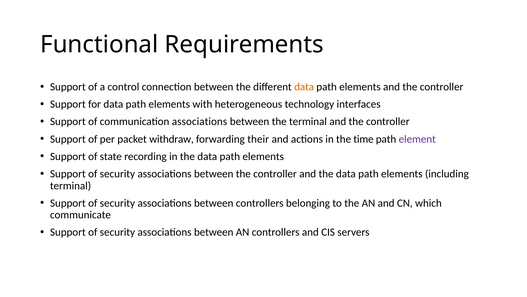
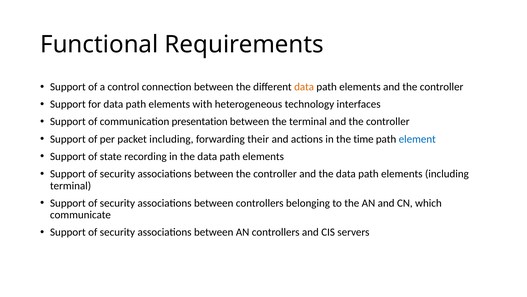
communication associations: associations -> presentation (200, 121)
packet withdraw: withdraw -> including (171, 139)
element colour: purple -> blue (417, 139)
